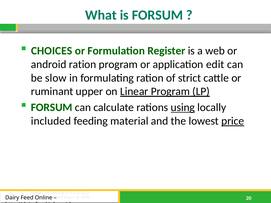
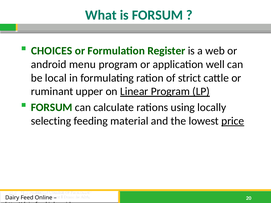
android ration: ration -> menu (82, 64)
edit: edit -> well (215, 64)
slow: slow -> local (56, 78)
using underline: present -> none (183, 108)
included: included -> selecting (51, 121)
